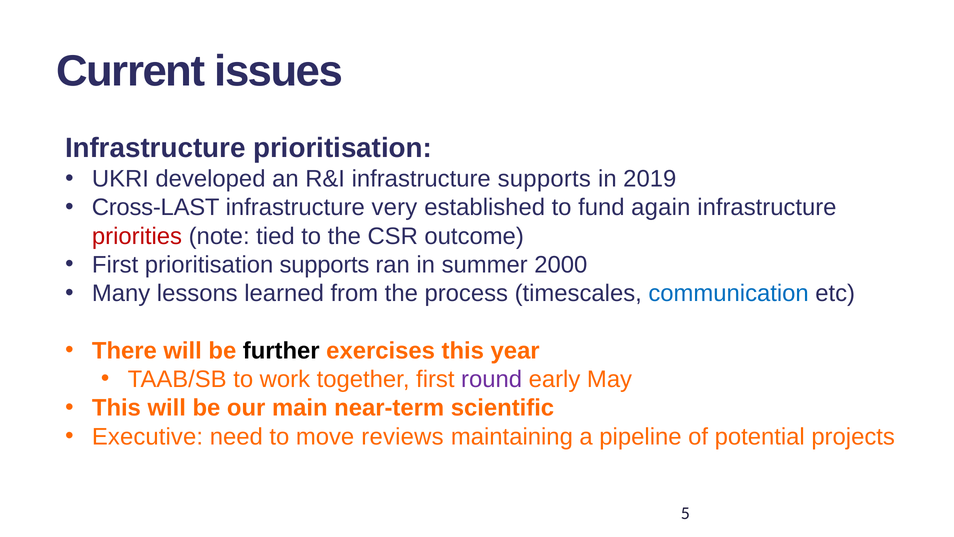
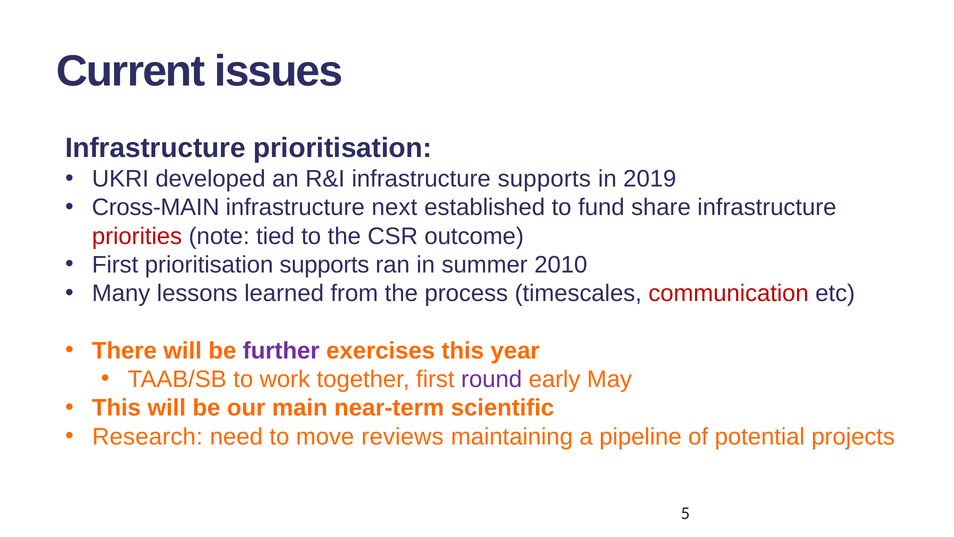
Cross-LAST: Cross-LAST -> Cross-MAIN (156, 207)
very: very -> next (394, 207)
again: again -> share (661, 207)
2000: 2000 -> 2010 (561, 265)
communication colour: blue -> red (729, 293)
further colour: black -> purple (281, 351)
Executive: Executive -> Research (147, 436)
